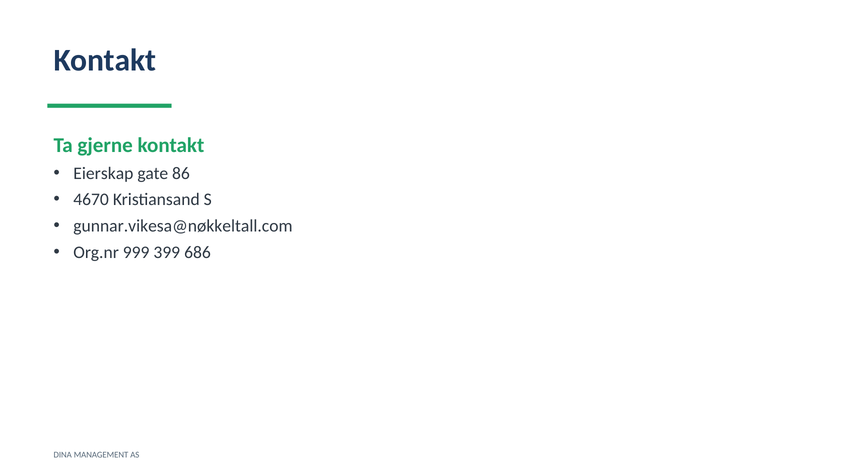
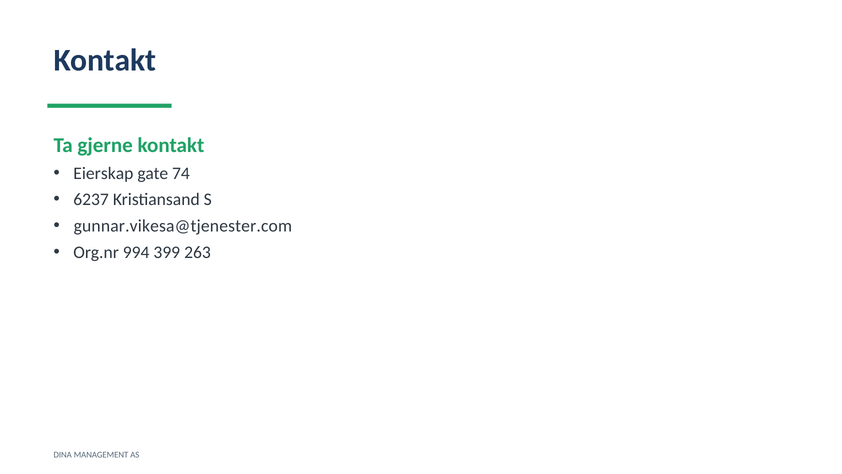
86: 86 -> 74 (181, 173)
4670: 4670 -> 6237 (91, 199)
gunnar.vikesa@nøkkeltall.com: gunnar.vikesa@nøkkeltall.com -> gunnar.vikesa@tjenester.com (183, 226)
999: 999 -> 994 (136, 252)
686: 686 -> 263 (197, 252)
